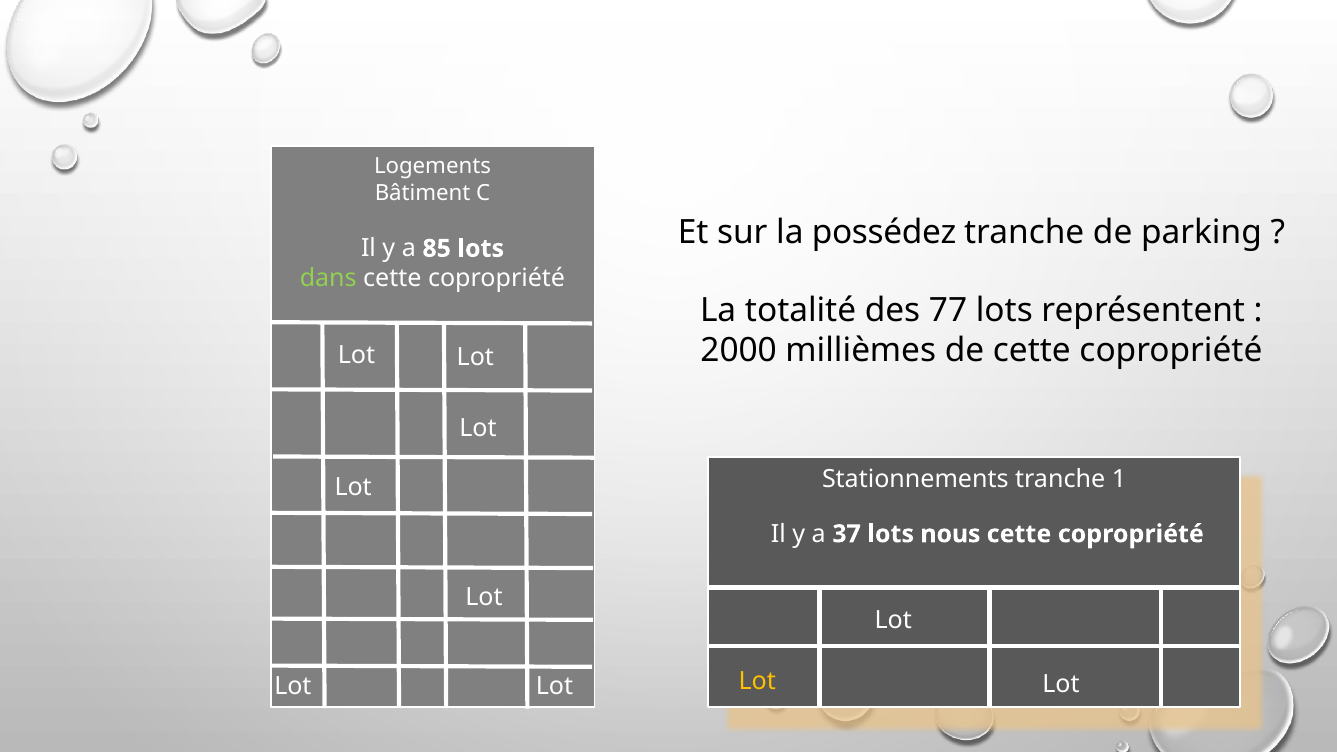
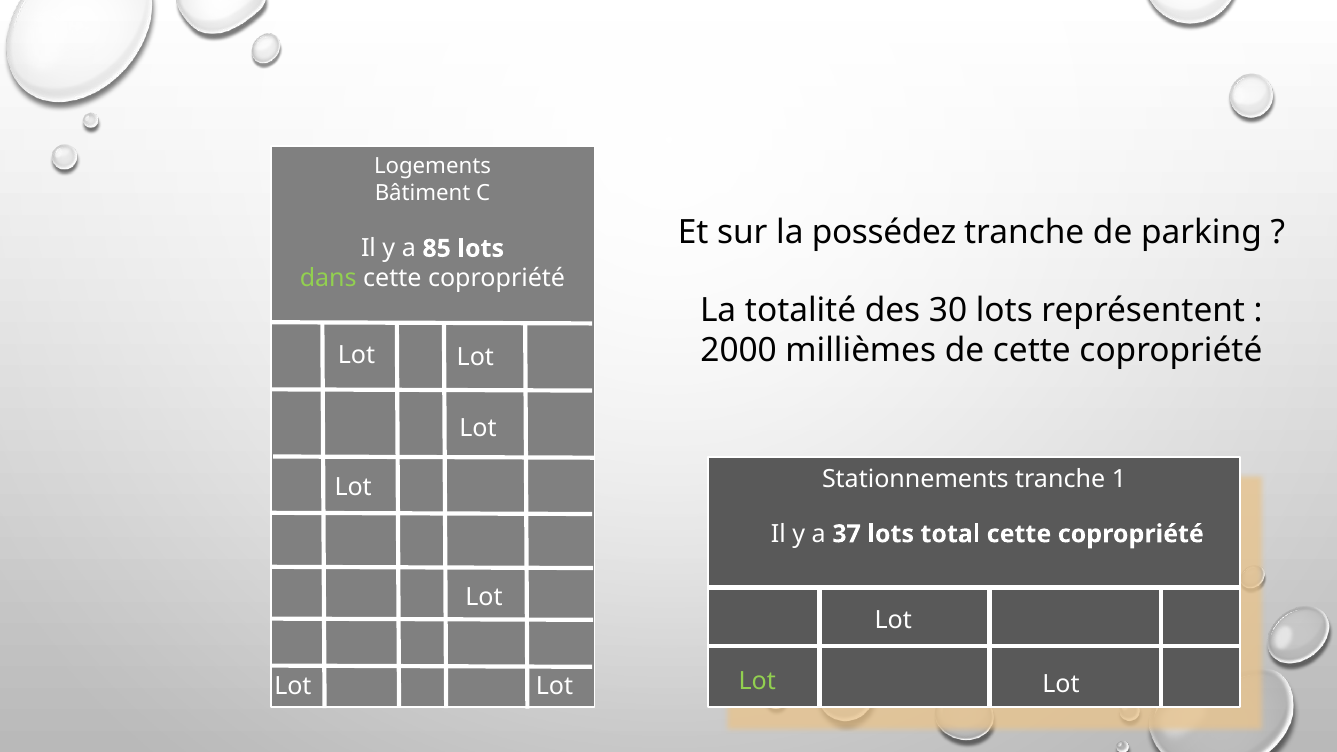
77: 77 -> 30 (948, 310)
nous: nous -> total (950, 534)
Lot colour: yellow -> light green (757, 682)
